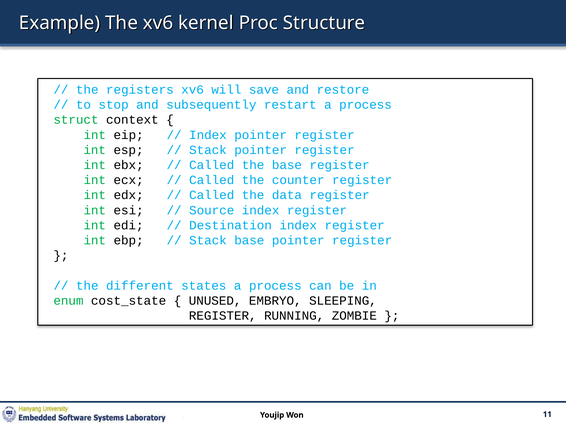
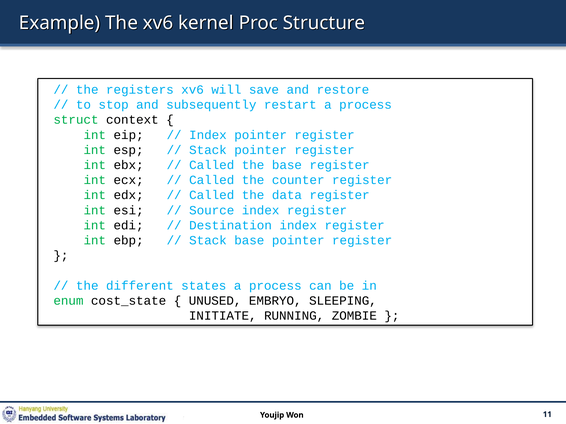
REGISTER: REGISTER -> INITIATE (223, 316)
